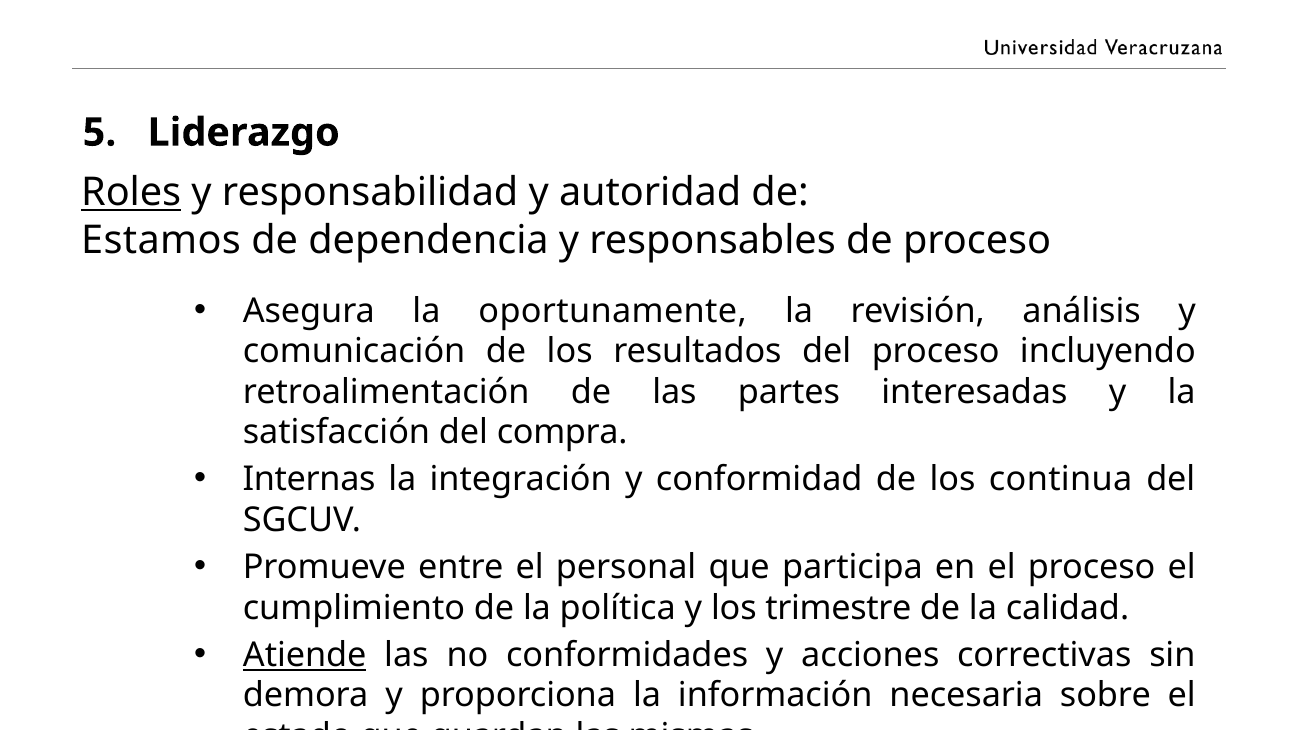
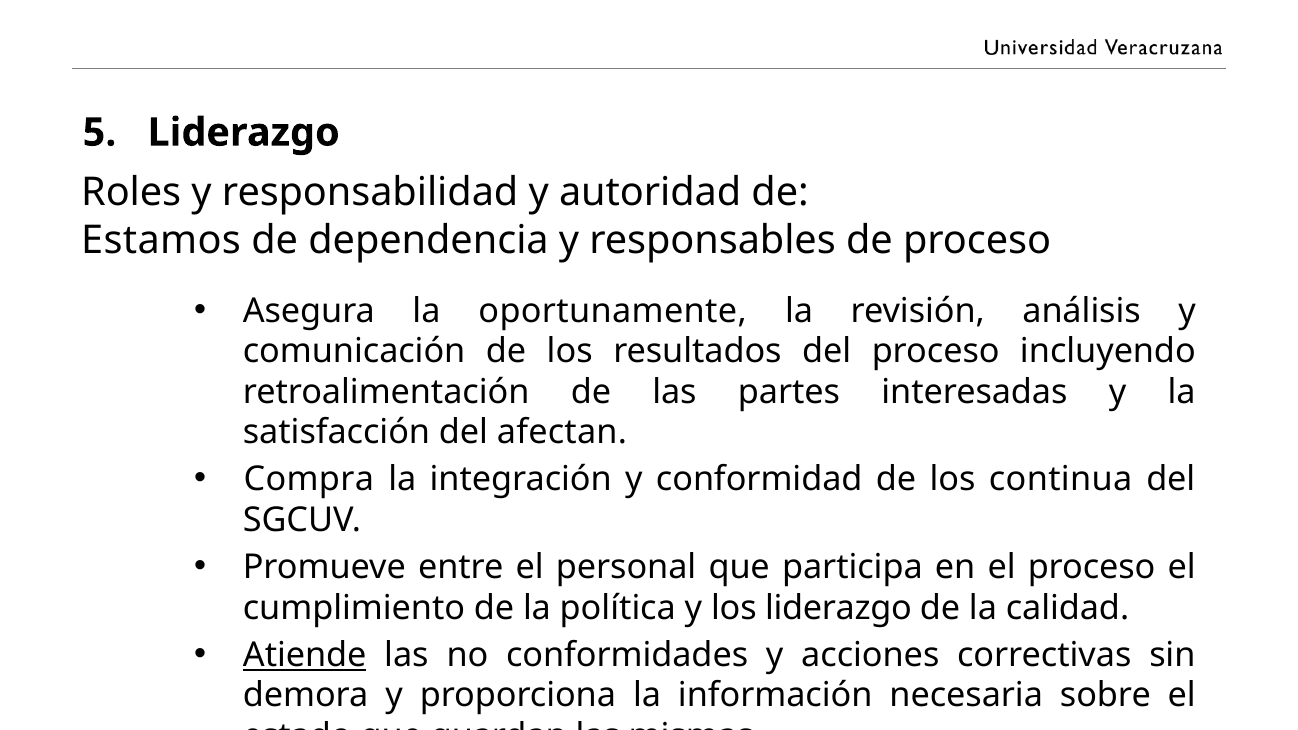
Roles underline: present -> none (131, 193)
compra: compra -> afectan (562, 432)
Internas: Internas -> Compra (309, 480)
los trimestre: trimestre -> liderazgo (838, 608)
